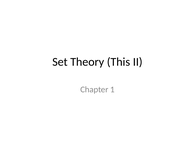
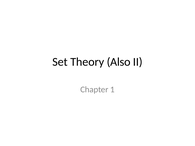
This: This -> Also (119, 62)
